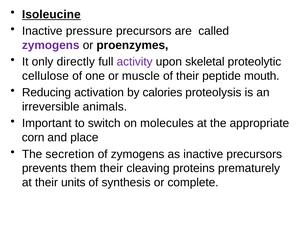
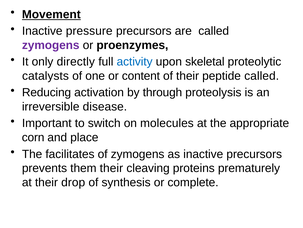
Isoleucine: Isoleucine -> Movement (51, 14)
activity colour: purple -> blue (135, 62)
cellulose: cellulose -> catalysts (45, 76)
muscle: muscle -> content (141, 76)
peptide mouth: mouth -> called (262, 76)
calories: calories -> through (162, 92)
animals: animals -> disease (105, 106)
secretion: secretion -> facilitates (70, 154)
units: units -> drop (73, 182)
